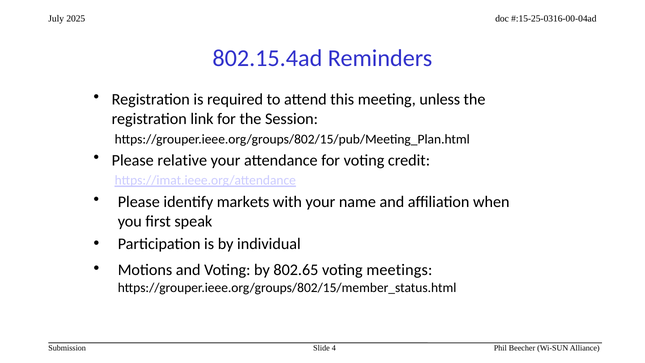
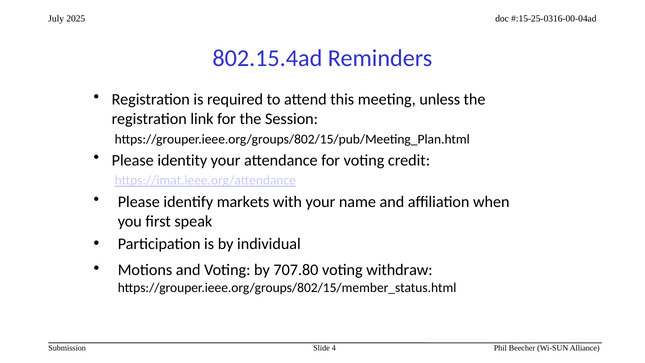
relative: relative -> identity (182, 160)
802.65: 802.65 -> 707.80 (296, 270)
meetings: meetings -> withdraw (399, 270)
